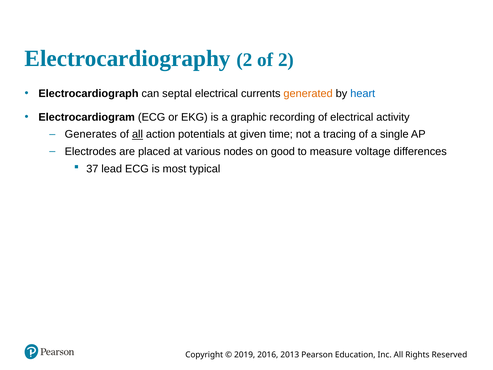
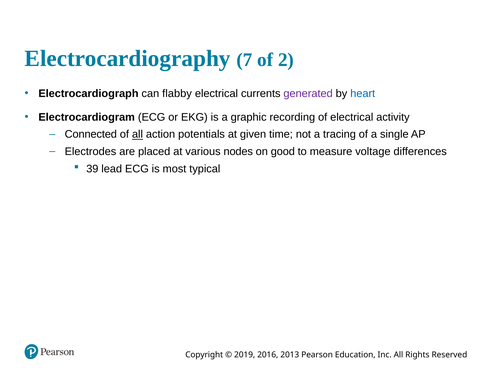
Electrocardiography 2: 2 -> 7 (245, 60)
septal: septal -> flabby (177, 94)
generated colour: orange -> purple (308, 94)
Generates: Generates -> Connected (91, 134)
37: 37 -> 39 (92, 169)
